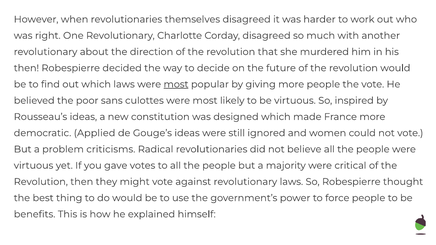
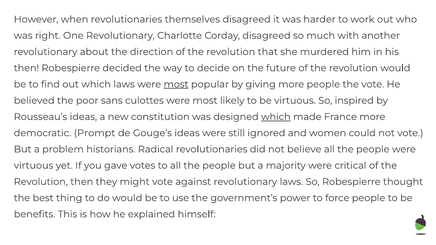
which underline: none -> present (276, 117)
Applied: Applied -> Prompt (95, 133)
criticisms: criticisms -> historians (111, 149)
